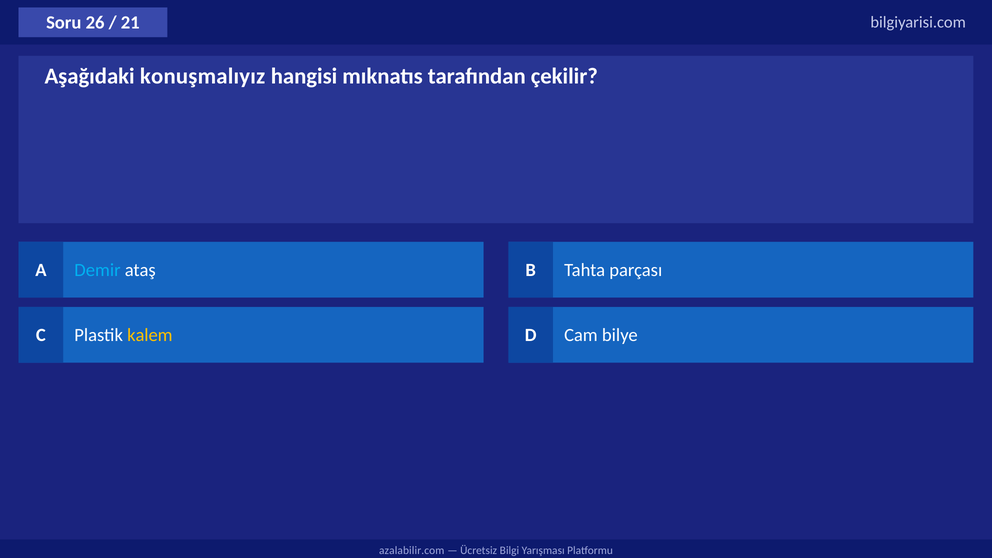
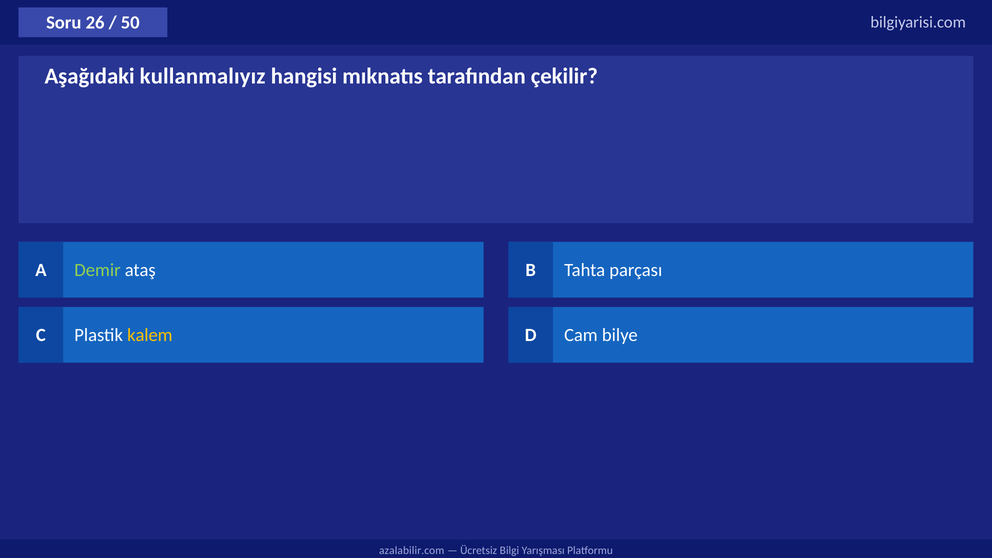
21: 21 -> 50 (130, 23)
konuşmalıyız: konuşmalıyız -> kullanmalıyız (203, 76)
Demir colour: light blue -> light green (97, 270)
